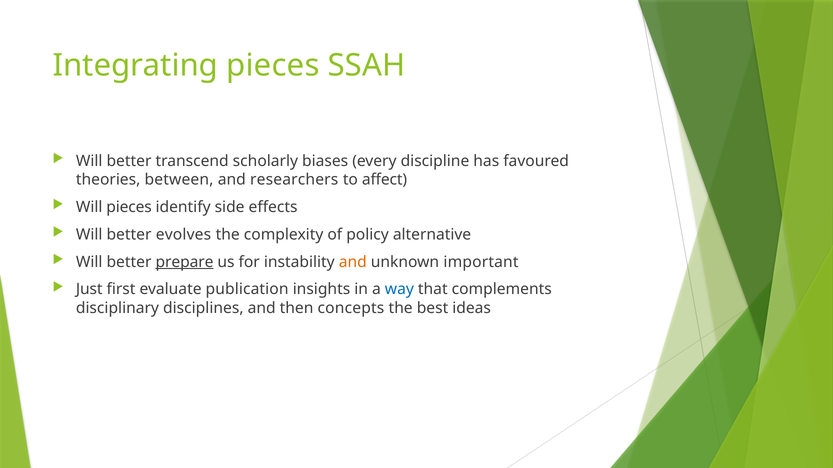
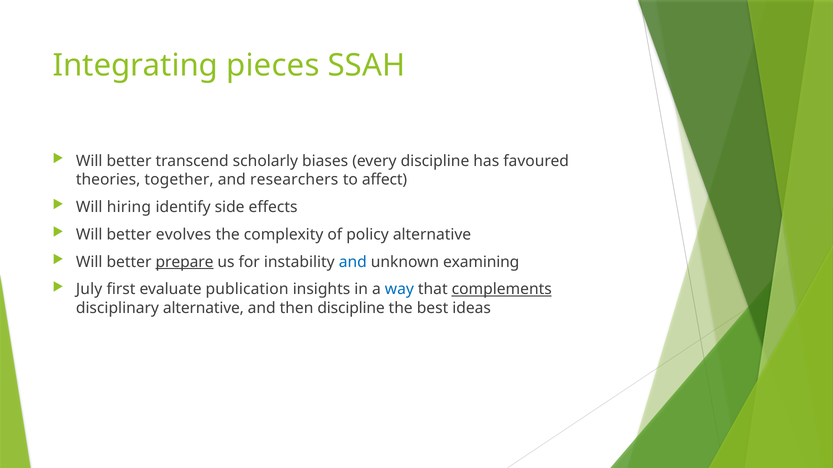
between: between -> together (179, 180)
Will pieces: pieces -> hiring (129, 207)
and colour: orange -> blue (353, 262)
important: important -> examining (481, 262)
Just: Just -> July (89, 290)
complements underline: none -> present (502, 290)
disciplinary disciplines: disciplines -> alternative (203, 308)
then concepts: concepts -> discipline (351, 308)
